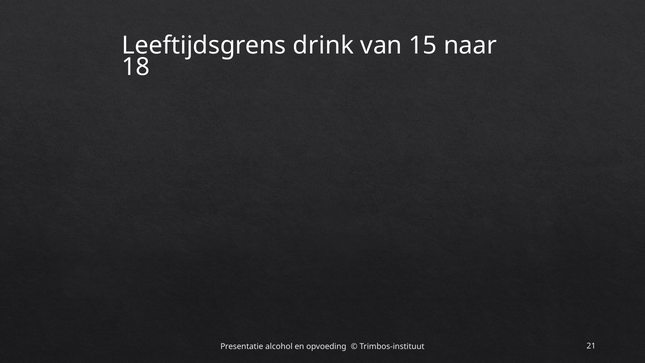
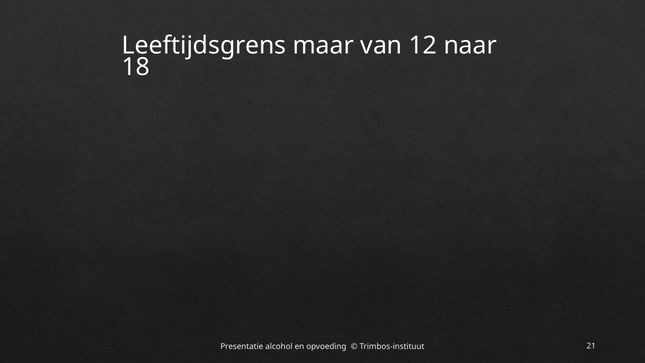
drink: drink -> maar (323, 45)
15: 15 -> 12 (423, 45)
